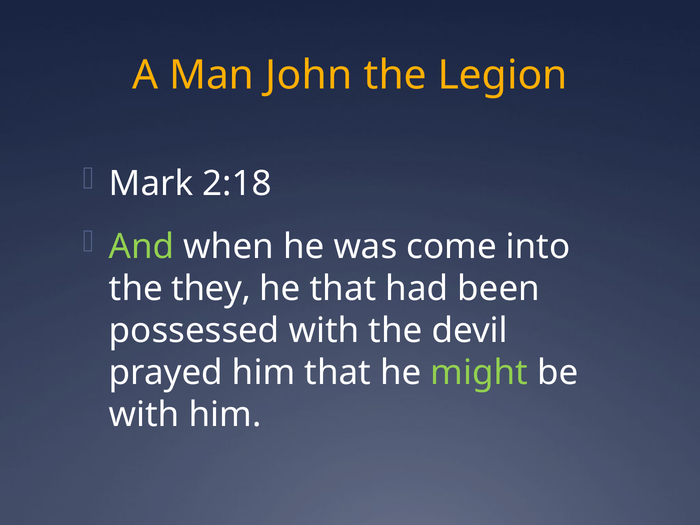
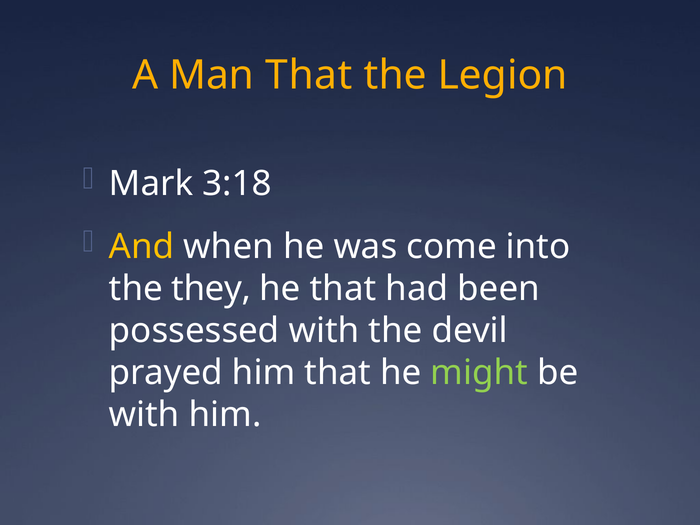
Man John: John -> That (309, 75)
2:18: 2:18 -> 3:18 (237, 183)
And colour: light green -> yellow (142, 247)
